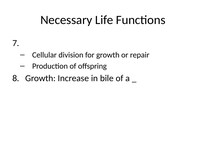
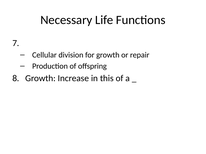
bile: bile -> this (107, 78)
